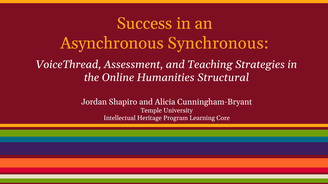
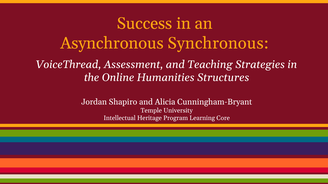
Structural: Structural -> Structures (223, 78)
